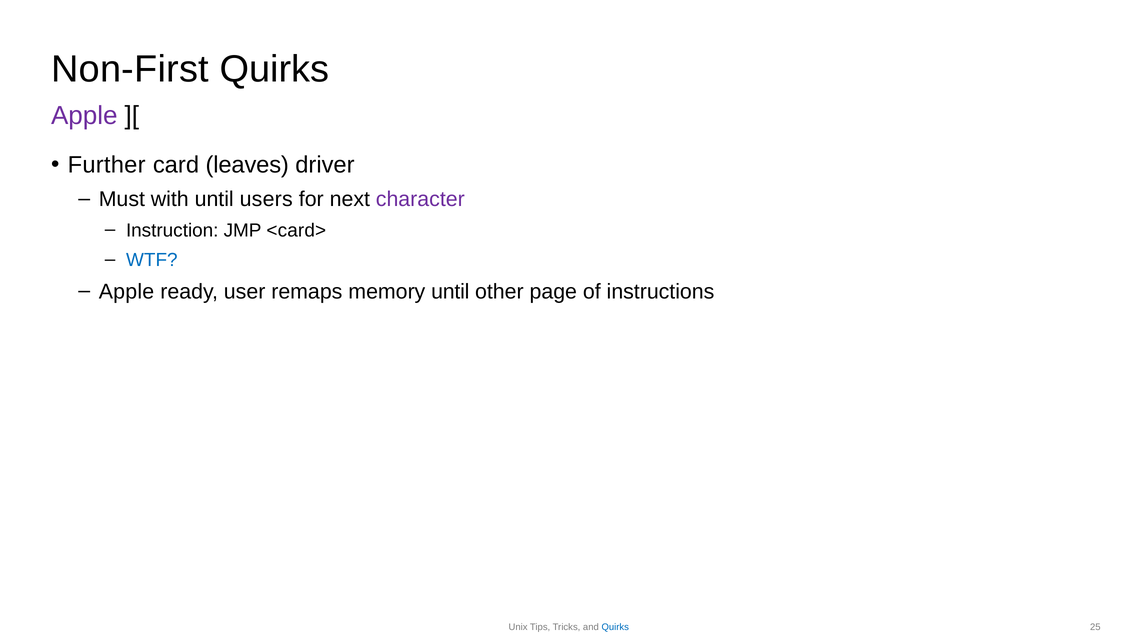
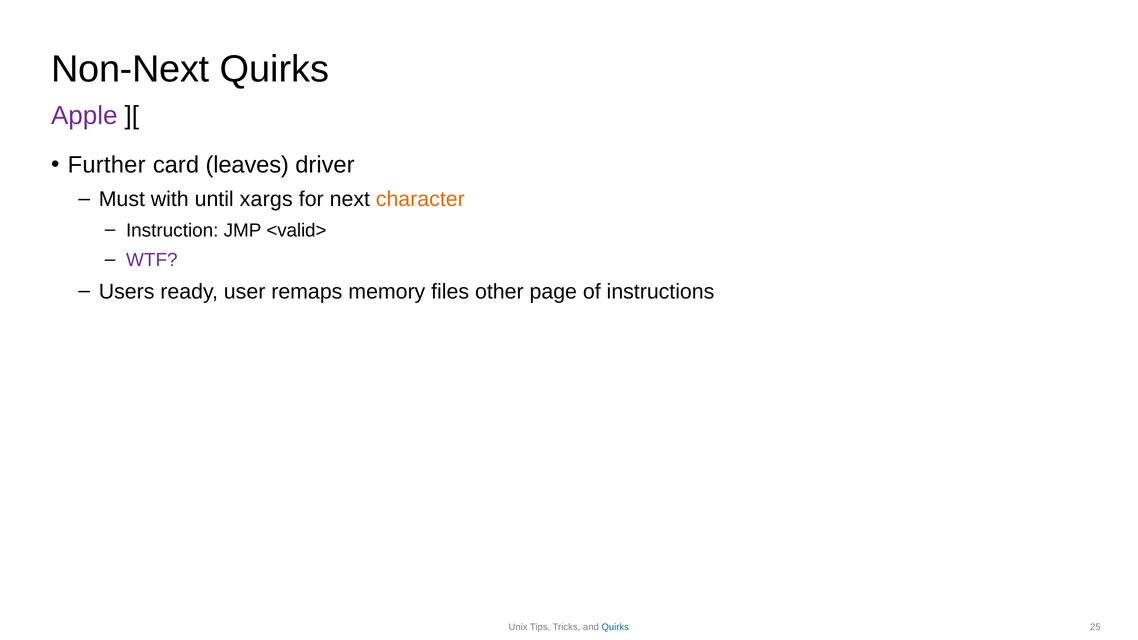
Non-First: Non-First -> Non-Next (130, 69)
users: users -> xargs (266, 199)
character colour: purple -> orange (420, 199)
<card>: <card> -> <valid> (296, 230)
WTF colour: blue -> purple (152, 260)
Apple: Apple -> Users (127, 292)
memory until: until -> files (450, 292)
